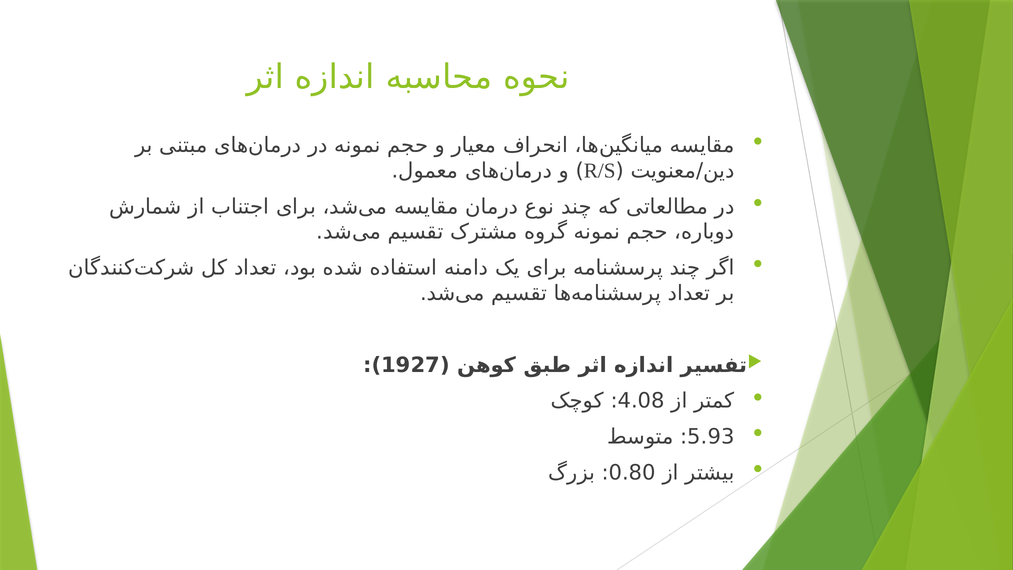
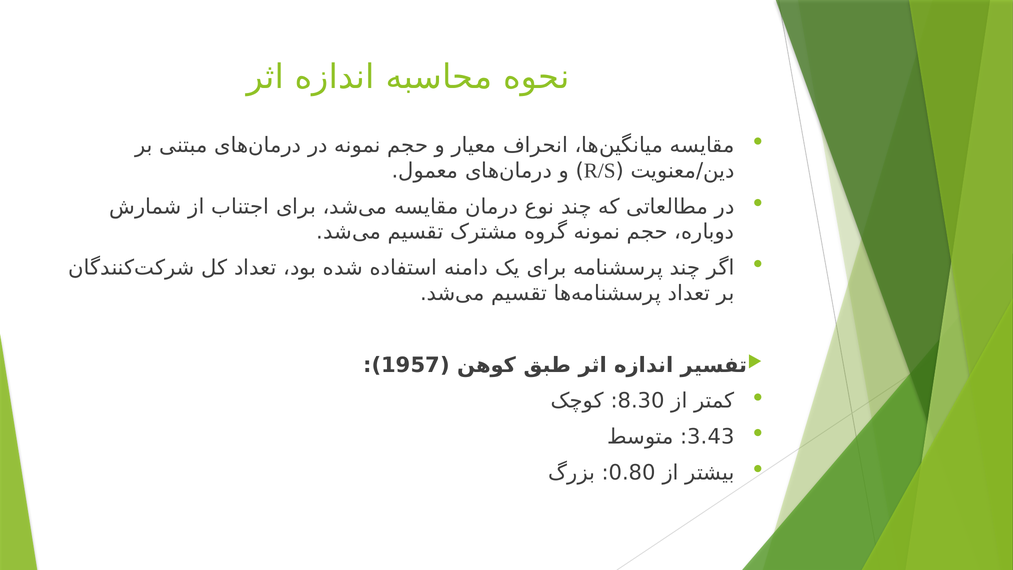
1927: 1927 -> 1957 (411, 365)
4.08: 4.08 -> 8.30 (641, 401)
5.93: 5.93 -> 3.43 (711, 437)
